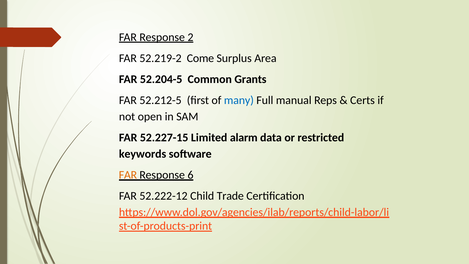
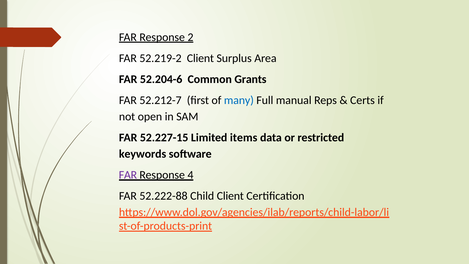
52.219-2 Come: Come -> Client (200, 58)
52.204-5: 52.204-5 -> 52.204-6 (161, 79)
52.212-5: 52.212-5 -> 52.212-7 (161, 100)
alarm: alarm -> items (244, 138)
FAR colour: orange -> purple (128, 175)
6: 6 -> 4 (191, 175)
52.222-12: 52.222-12 -> 52.222-88 (164, 196)
Child Trade: Trade -> Client (230, 196)
